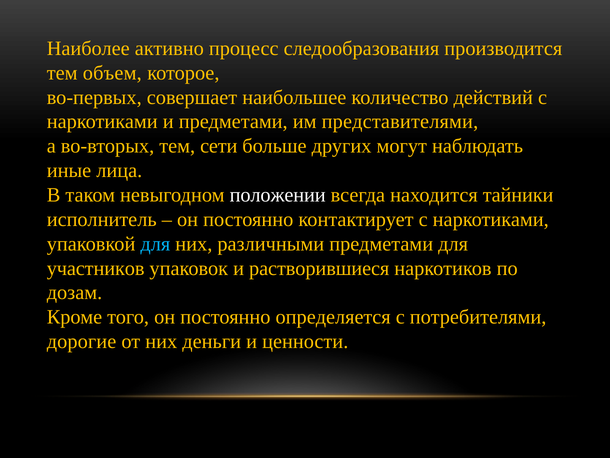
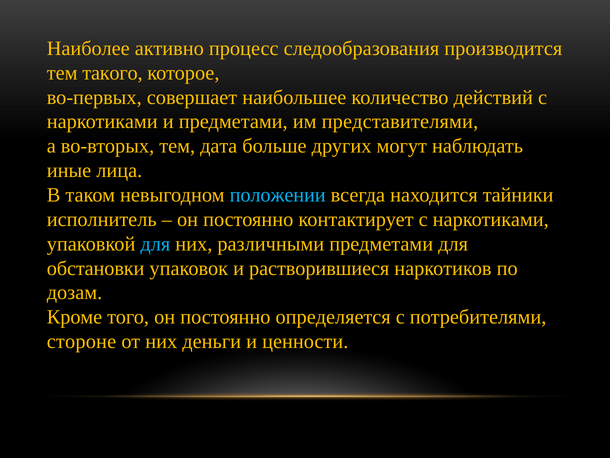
объем: объем -> такого (112, 73)
сети: сети -> дата (219, 146)
положении colour: white -> light blue (278, 195)
участников: участников -> обстановки (96, 268)
дорогие: дорогие -> стороне (81, 341)
